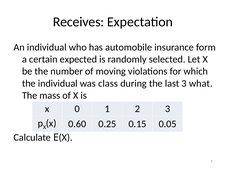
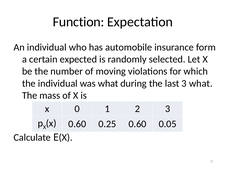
Receives: Receives -> Function (78, 22)
was class: class -> what (108, 84)
0.25 0.15: 0.15 -> 0.60 (137, 124)
